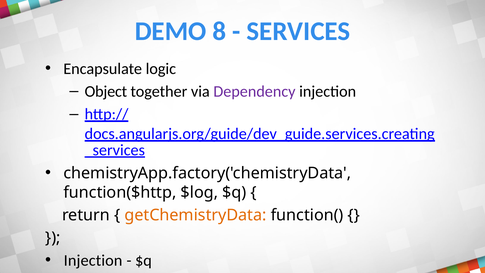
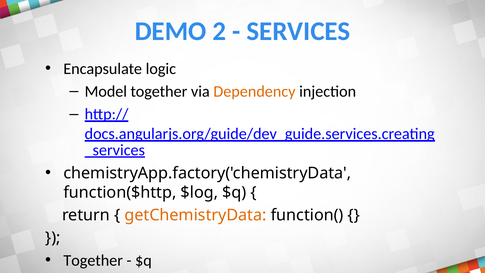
8: 8 -> 2 (219, 31)
Object: Object -> Model (106, 91)
Dependency colour: purple -> orange (254, 91)
Injection: Injection -> Together (93, 260)
